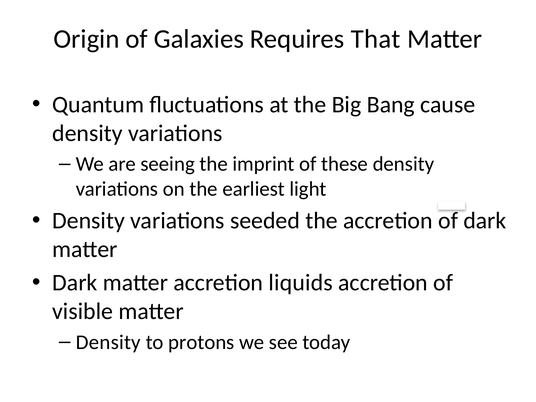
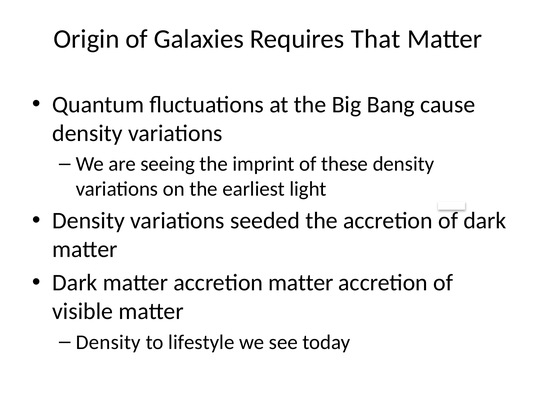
accretion liquids: liquids -> matter (301, 283)
protons: protons -> lifestyle (201, 342)
